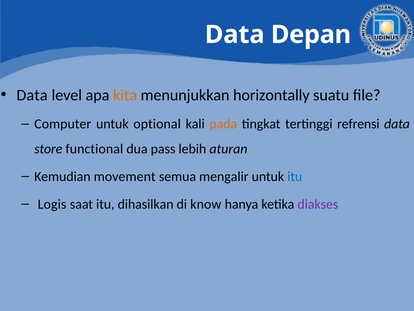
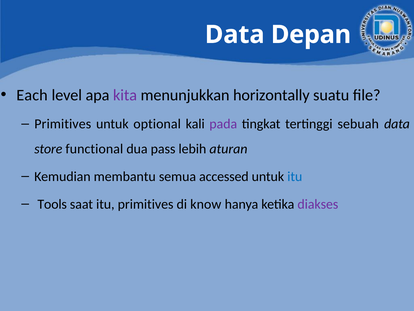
Data: Data -> Each (32, 95)
kita colour: orange -> purple (125, 95)
Computer: Computer -> Primitives (63, 124)
pada colour: orange -> purple (223, 124)
refrensi: refrensi -> sebuah (358, 124)
movement: movement -> membantu (125, 176)
mengalir: mengalir -> accessed (224, 176)
Logis: Logis -> Tools (52, 204)
itu dihasilkan: dihasilkan -> primitives (146, 204)
